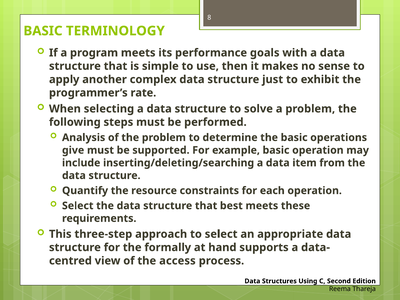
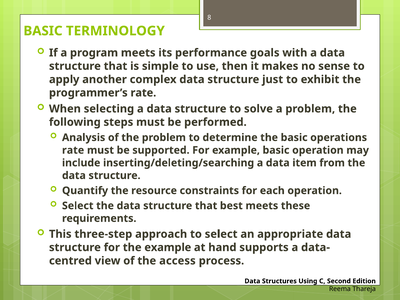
give: give -> rate (73, 150)
the formally: formally -> example (168, 247)
